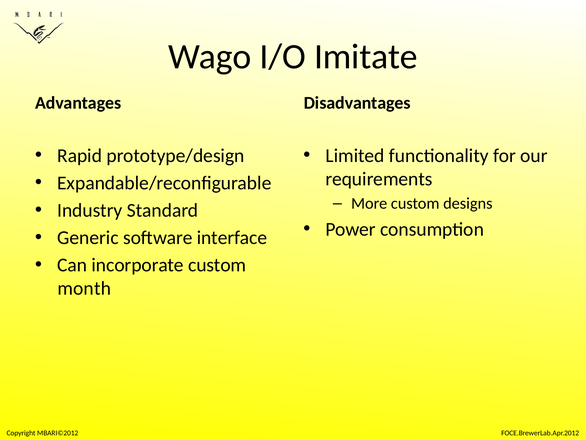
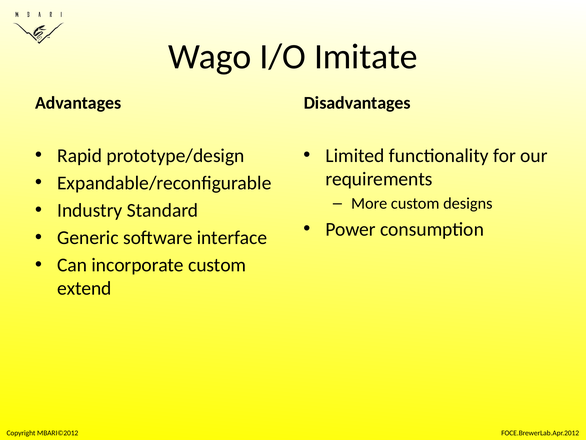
month: month -> extend (84, 288)
